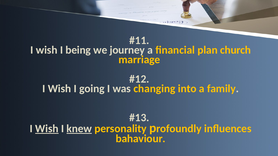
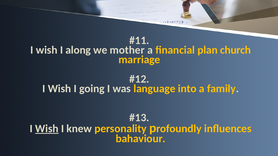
being: being -> along (78, 50)
journey: journey -> mother (127, 50)
changing: changing -> language (154, 89)
knew underline: present -> none (79, 129)
